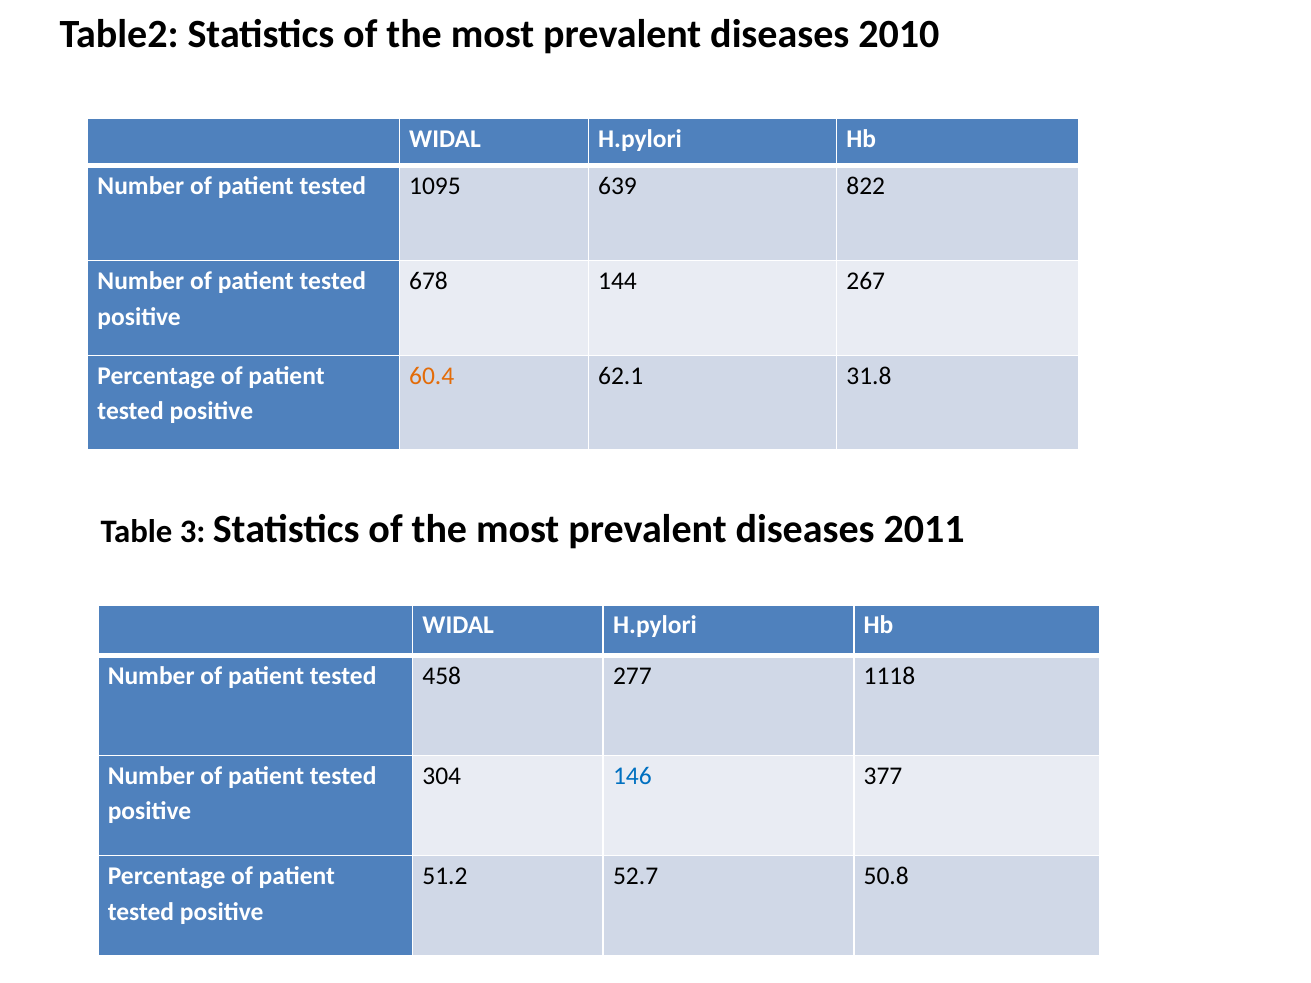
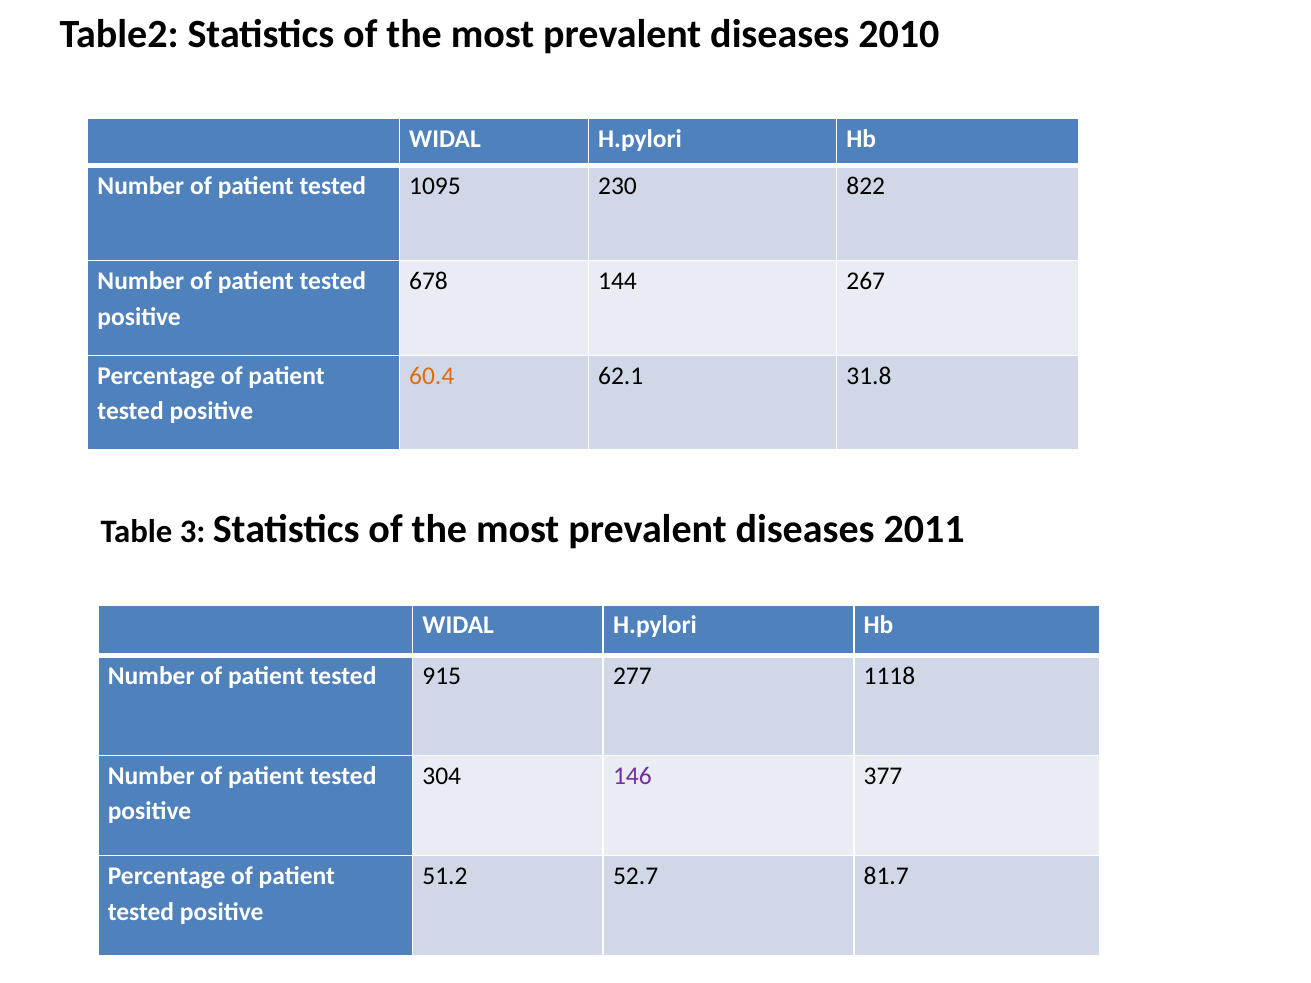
639: 639 -> 230 (618, 186)
458: 458 -> 915 (442, 676)
146 colour: blue -> purple (632, 776)
50.8: 50.8 -> 81.7 (886, 876)
